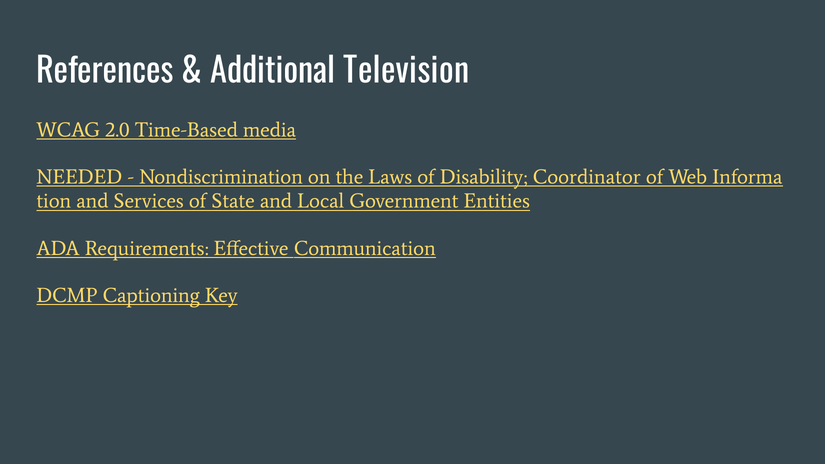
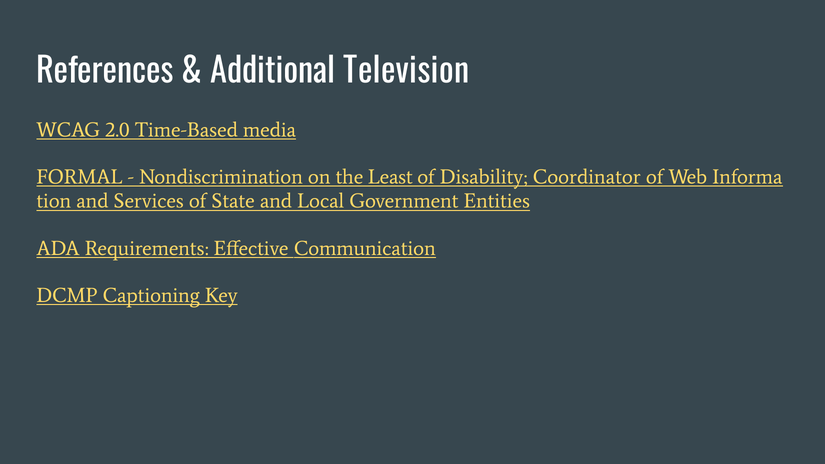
NEEDED: NEEDED -> FORMAL (79, 177)
Laws: Laws -> Least (390, 177)
